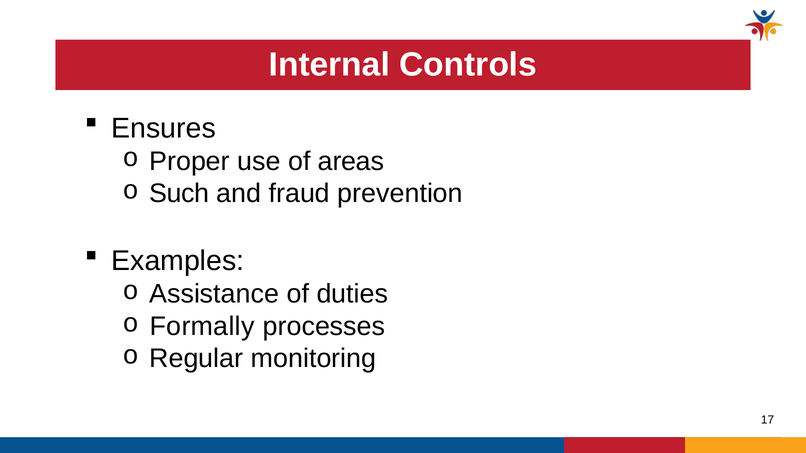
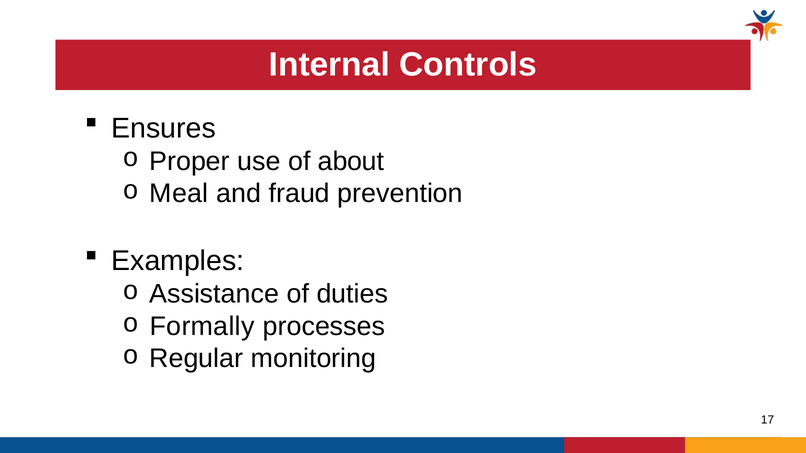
areas: areas -> about (351, 161)
Such: Such -> Meal (179, 194)
